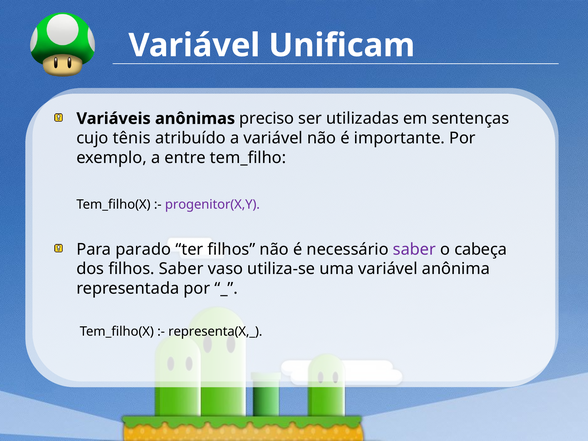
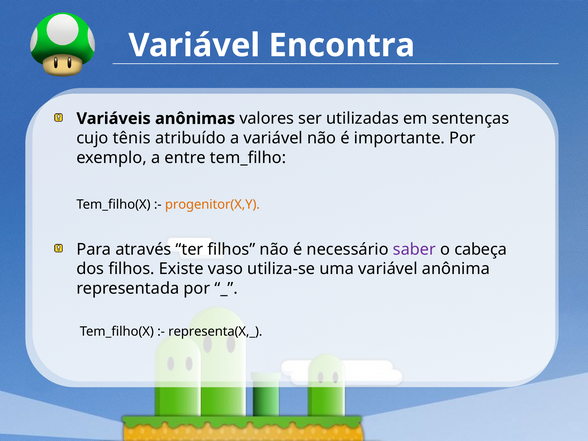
Unificam: Unificam -> Encontra (342, 45)
preciso: preciso -> valores (267, 119)
progenitor(X,Y colour: purple -> orange (212, 205)
parado: parado -> através (143, 249)
filhos Saber: Saber -> Existe (181, 269)
